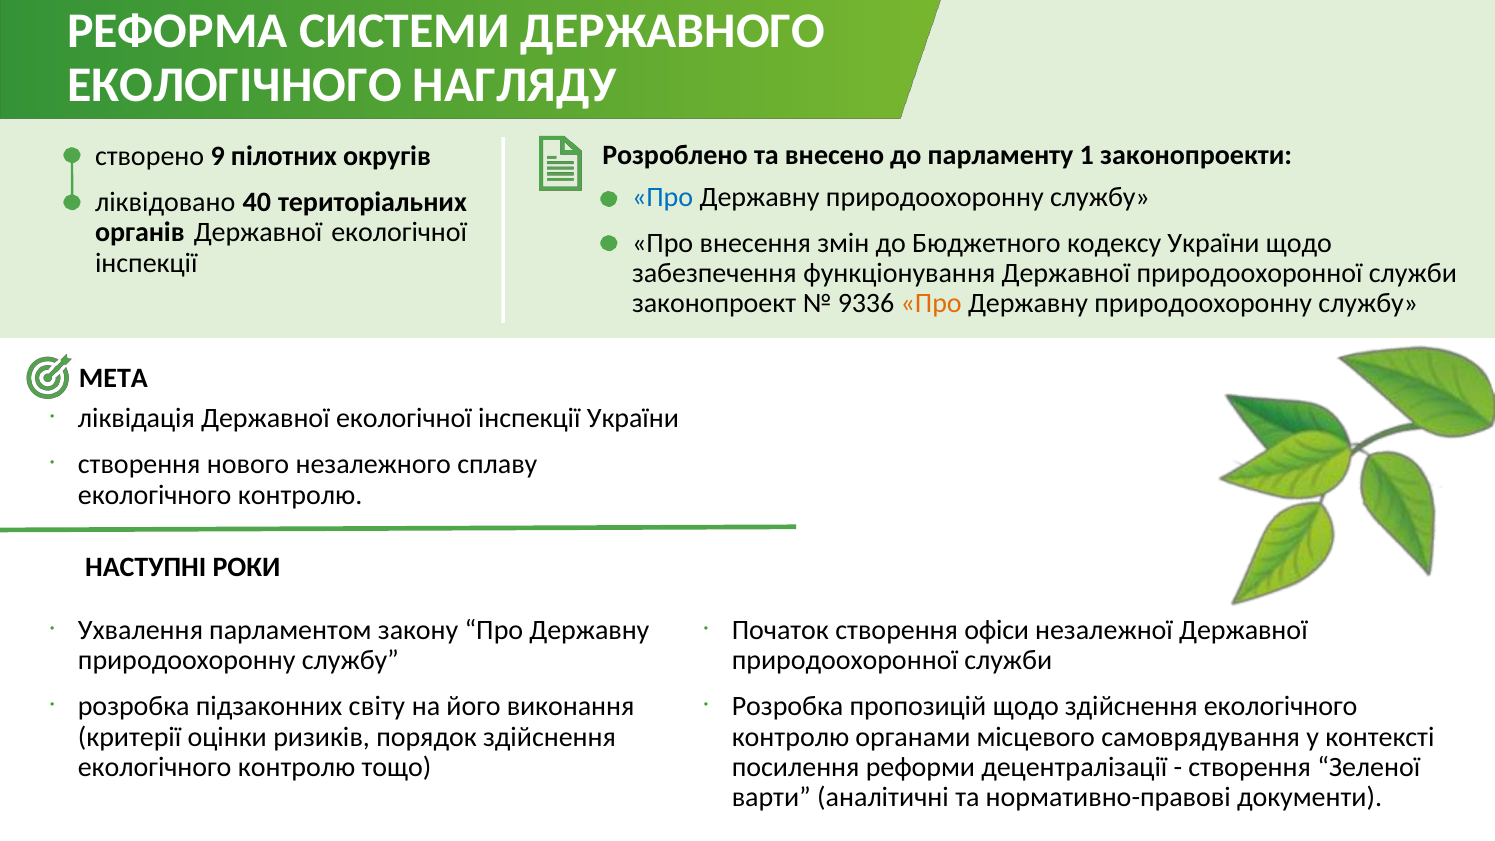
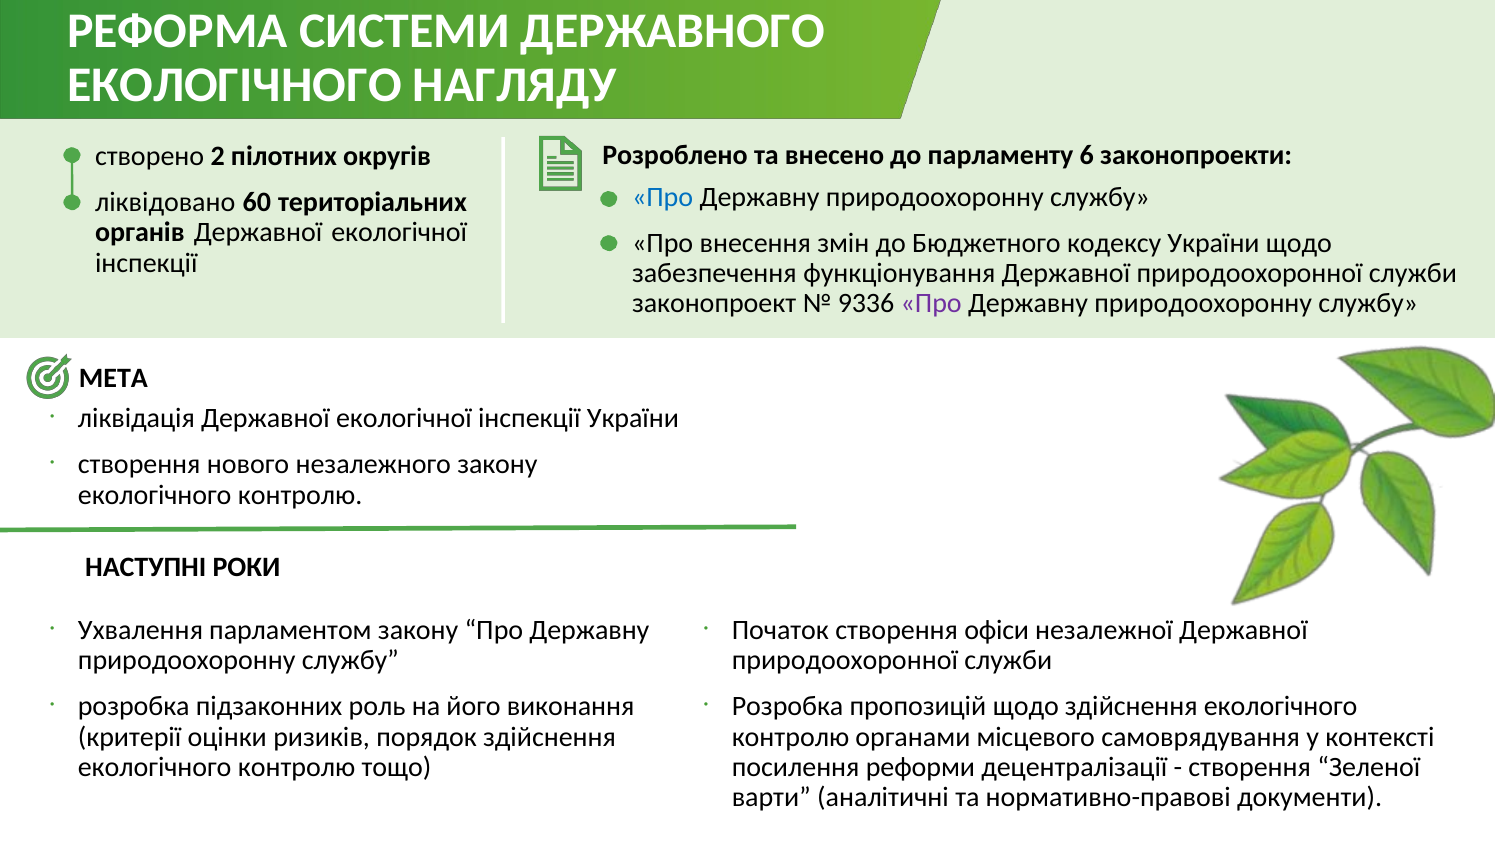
1: 1 -> 6 (1087, 156)
9: 9 -> 2 (218, 156)
40: 40 -> 60 (257, 203)
Про colour: orange -> purple (931, 304)
незалежного сплаву: сплаву -> закону (497, 464)
світу: світу -> роль (377, 707)
